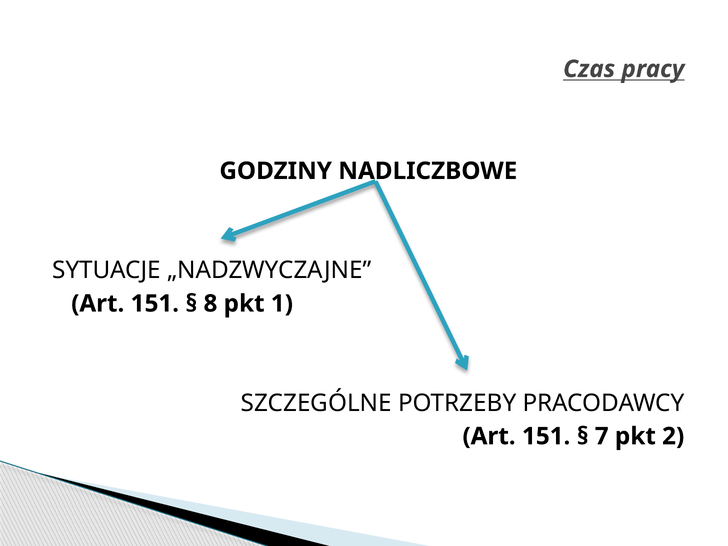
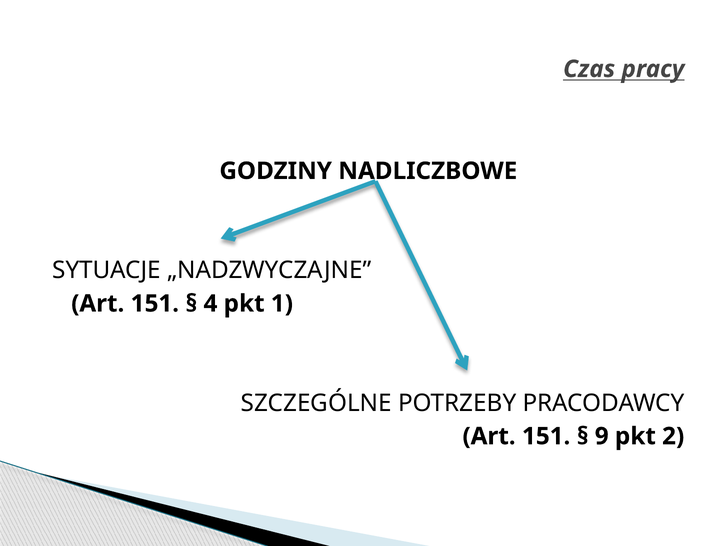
8: 8 -> 4 (210, 304)
7: 7 -> 9 (602, 436)
